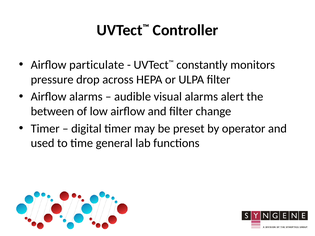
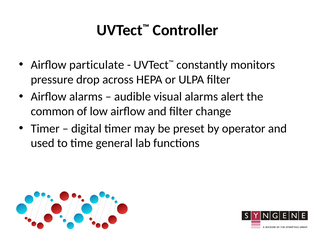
between: between -> common (52, 111)
